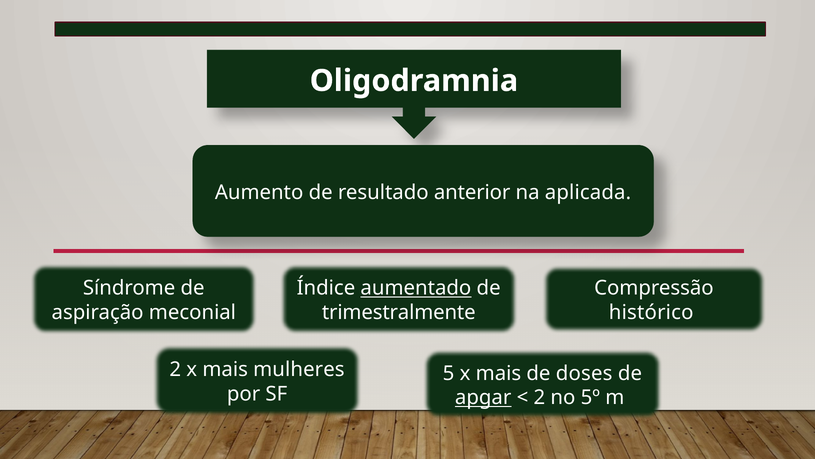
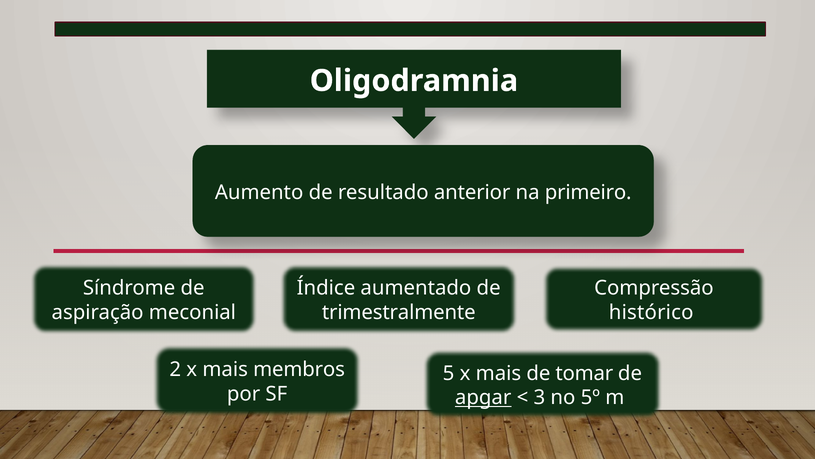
aplicada: aplicada -> primeiro (588, 192)
aumentado underline: present -> none (416, 288)
mulheres: mulheres -> membros (299, 369)
doses: doses -> tomar (584, 373)
2: 2 -> 3 (539, 397)
